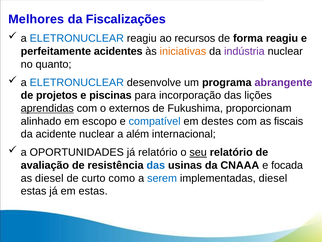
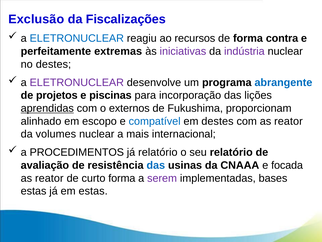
Melhores: Melhores -> Exclusão (36, 19)
forma reagiu: reagiu -> contra (282, 38)
acidentes: acidentes -> extremas (118, 51)
iniciativas colour: orange -> purple (183, 51)
no quanto: quanto -> destes (53, 64)
ELETRONUCLEAR colour: blue -> purple (77, 82)
abrangente colour: purple -> blue (283, 82)
com as fiscais: fiscais -> reator (288, 121)
acidente: acidente -> volumes (56, 134)
além: além -> mais (138, 134)
OPORTUNIDADES: OPORTUNIDADES -> PROCEDIMENTOS (77, 152)
seu underline: present -> none (198, 152)
diesel: diesel -> reator (49, 178)
curto como: como -> forma (122, 178)
serem colour: blue -> purple (162, 178)
implementadas diesel: diesel -> bases (273, 178)
